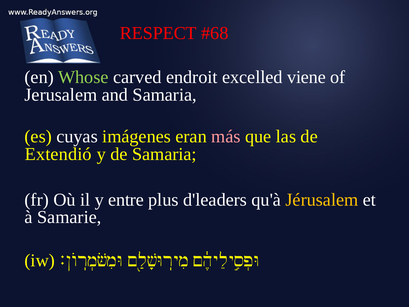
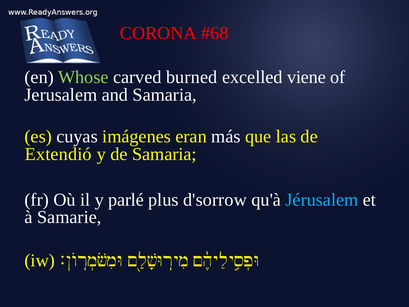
RESPECT: RESPECT -> CORONA (158, 33)
endroit: endroit -> burned (192, 77)
más colour: pink -> white (226, 137)
entre: entre -> parlé (126, 200)
d'leaders: d'leaders -> d'sorrow (215, 200)
Jérusalem colour: yellow -> light blue (322, 200)
